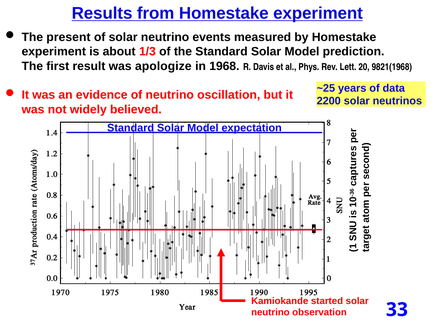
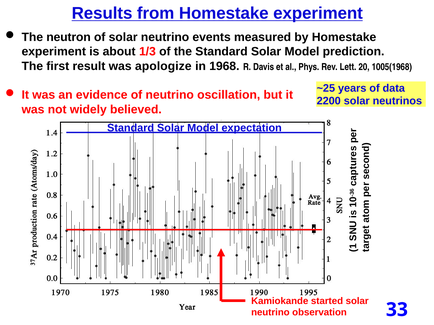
present: present -> neutron (69, 37)
9821(1968: 9821(1968 -> 1005(1968 (392, 67)
